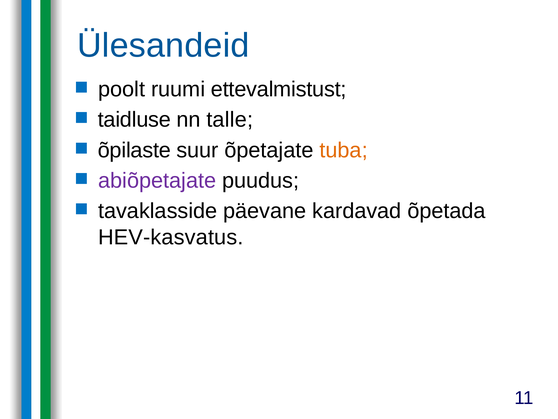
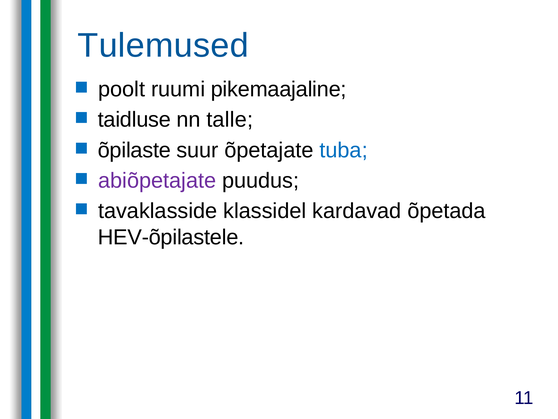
Ülesandeid: Ülesandeid -> Tulemused (163, 46)
ettevalmistust: ettevalmistust -> pikemaajaline (279, 89)
tuba colour: orange -> blue (344, 150)
päevane: päevane -> klassidel (265, 211)
HEV-kasvatus: HEV-kasvatus -> HEV-õpilastele (171, 237)
